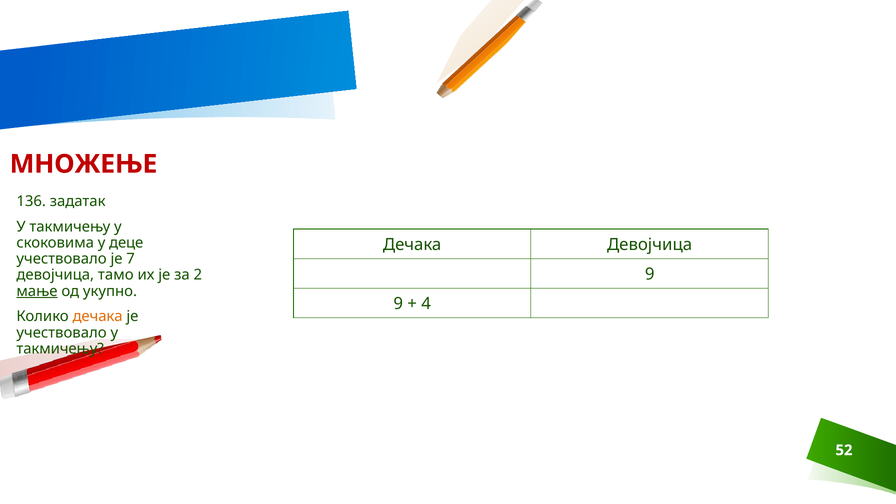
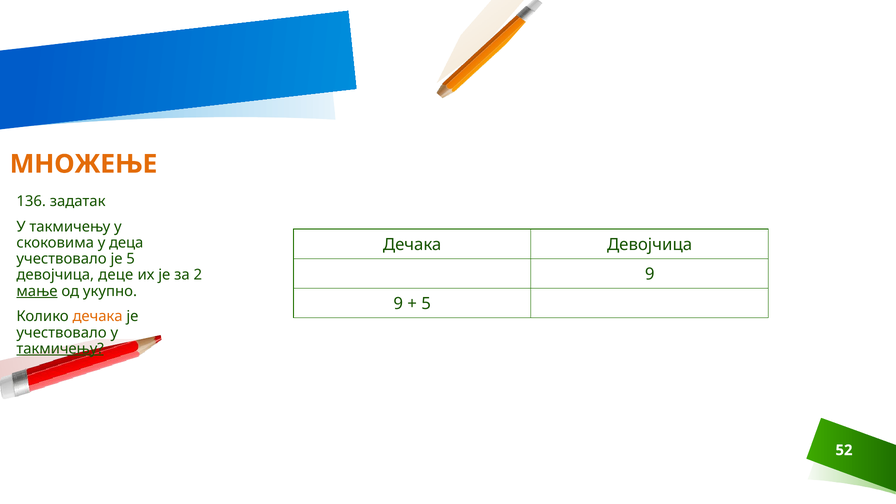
МНОЖЕЊЕ colour: red -> orange (83, 164)
деце: деце -> деца (126, 243)
је 7: 7 -> 5 (131, 259)
тамо: тамо -> деце (116, 275)
4: 4 -> 5 (426, 304)
такмичењу underline: none -> present (60, 349)
